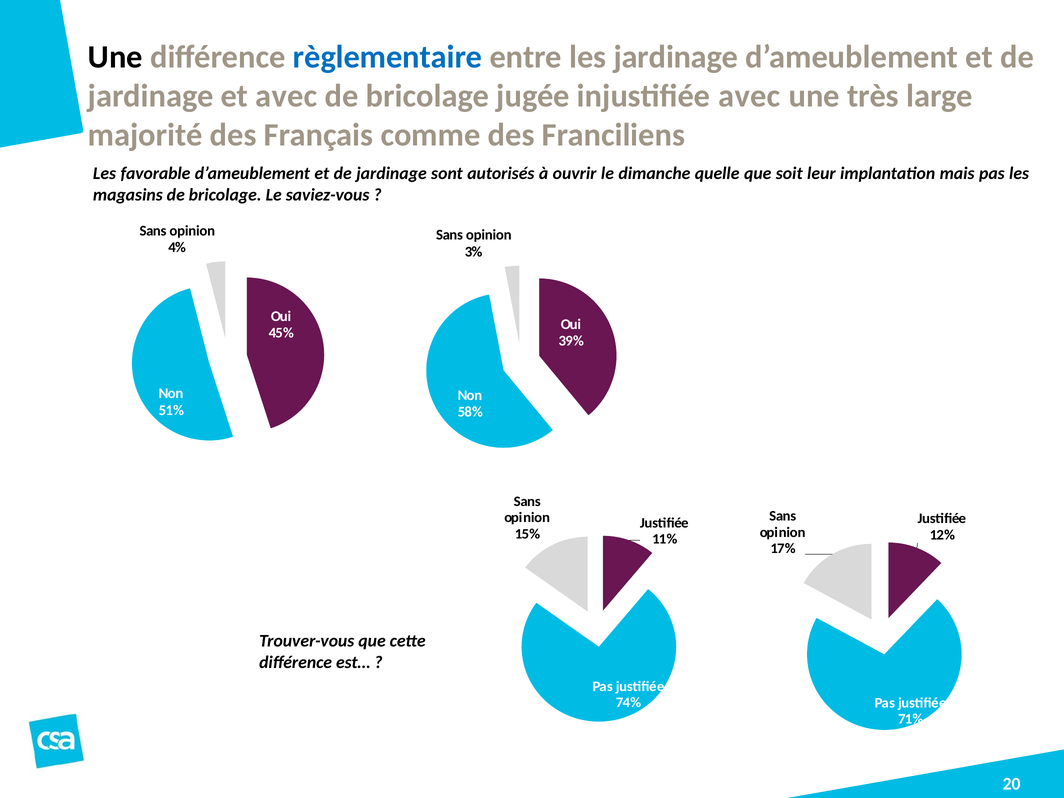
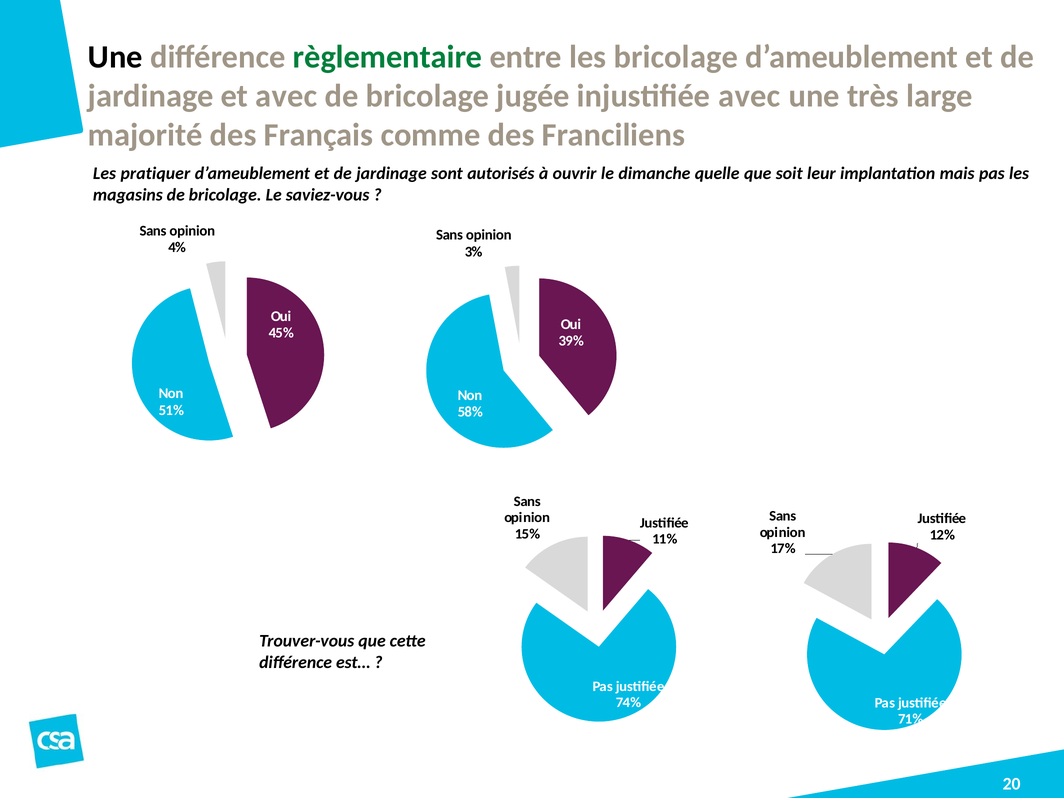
règlementaire colour: blue -> green (388, 57)
les jardinage: jardinage -> bricolage (676, 57)
favorable: favorable -> pratiquer (155, 174)
